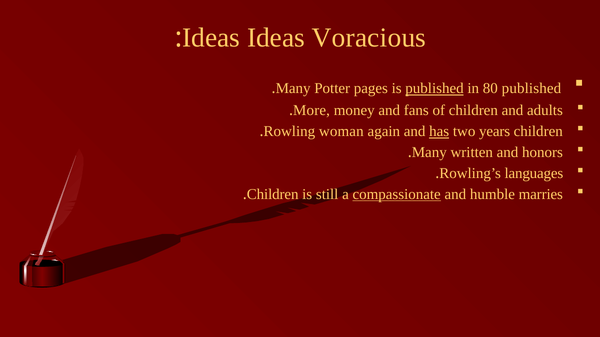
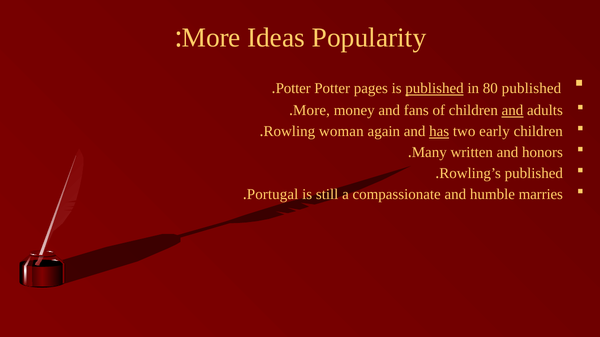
Ideas: Ideas -> More (211, 38)
Voracious: Voracious -> Popularity (369, 38)
Many: Many -> Potter (293, 89)
and underline: none -> present (512, 111)
years: years -> early (494, 132)
Rowling’s languages: languages -> published (534, 174)
Children: Children -> Portugal (273, 195)
compassionate underline: present -> none (397, 195)
